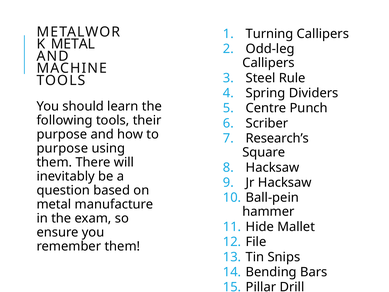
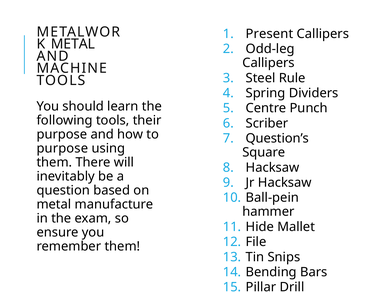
Turning: Turning -> Present (269, 34)
Research’s: Research’s -> Question’s (277, 138)
